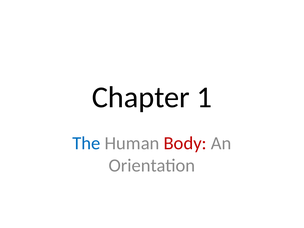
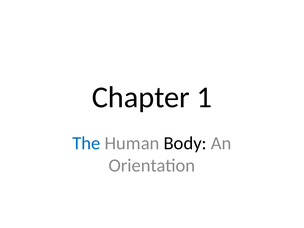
Body colour: red -> black (185, 143)
